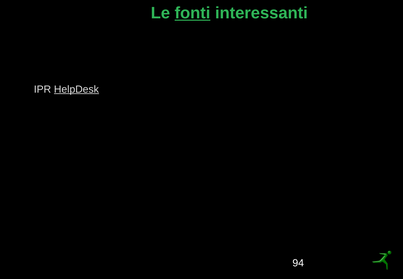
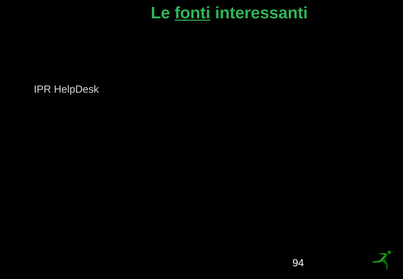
HelpDesk underline: present -> none (76, 89)
